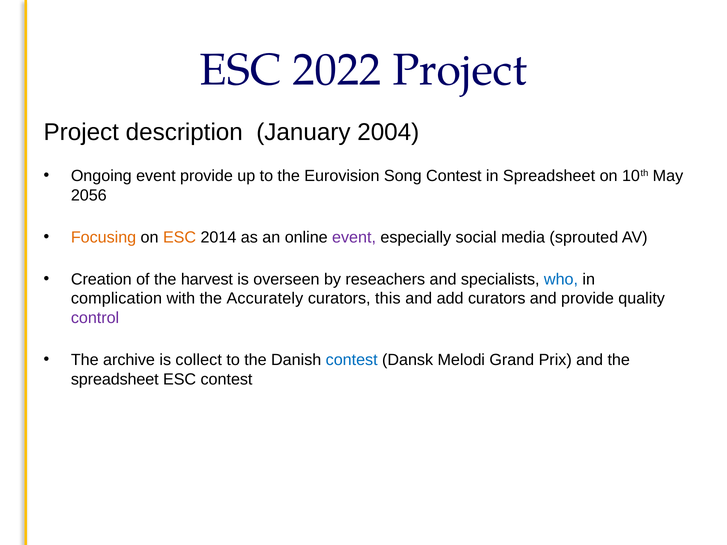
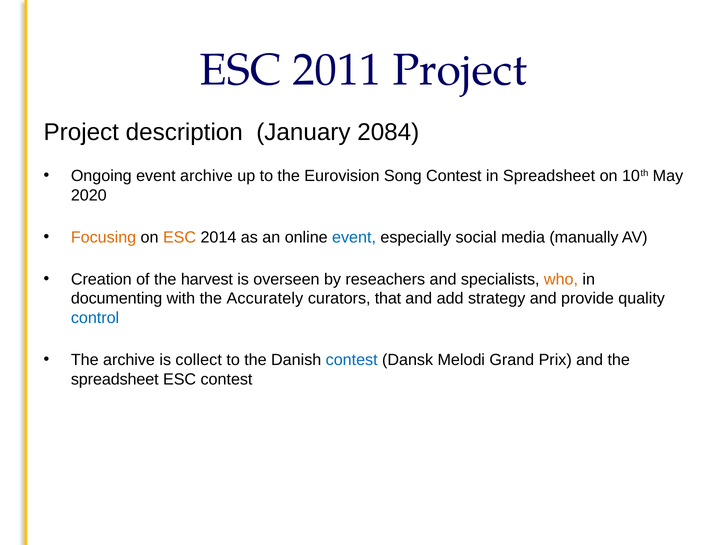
2022: 2022 -> 2011 (337, 70)
2004: 2004 -> 2084 (388, 132)
event provide: provide -> archive (206, 176)
2056: 2056 -> 2020 (89, 195)
event colour: purple -> blue (354, 237)
sprouted: sprouted -> manually (584, 237)
who colour: blue -> orange (561, 279)
complication: complication -> documenting (117, 299)
this: this -> that (388, 299)
add curators: curators -> strategy (497, 299)
control colour: purple -> blue (95, 318)
